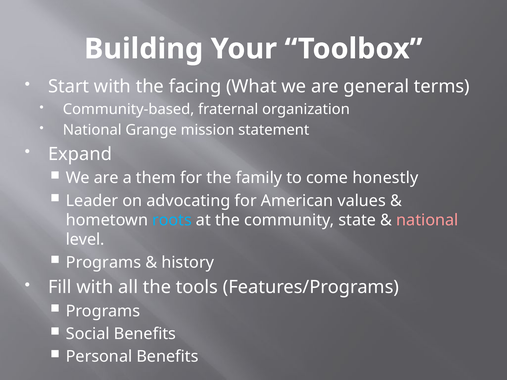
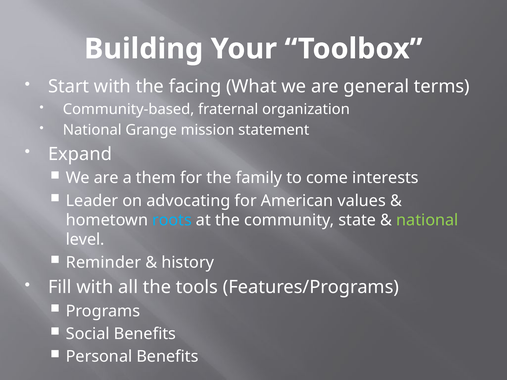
honestly: honestly -> interests (386, 178)
national colour: pink -> light green (427, 220)
Programs: Programs -> Reminder (103, 263)
